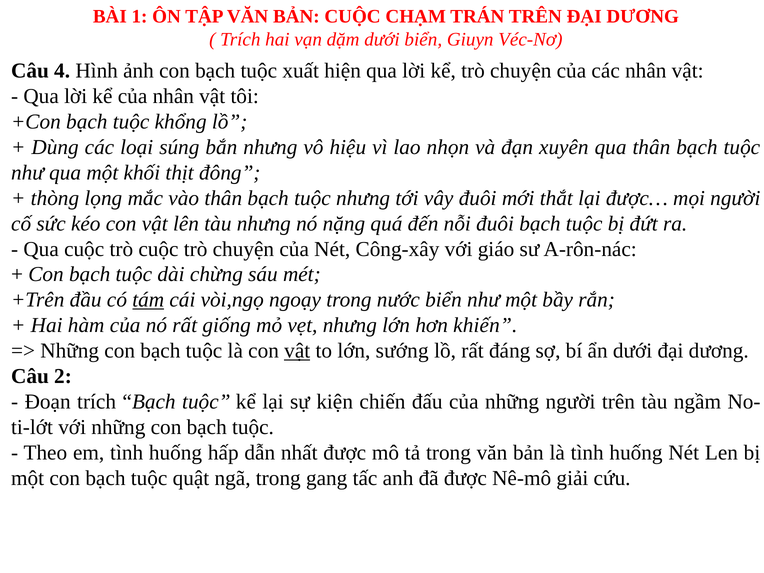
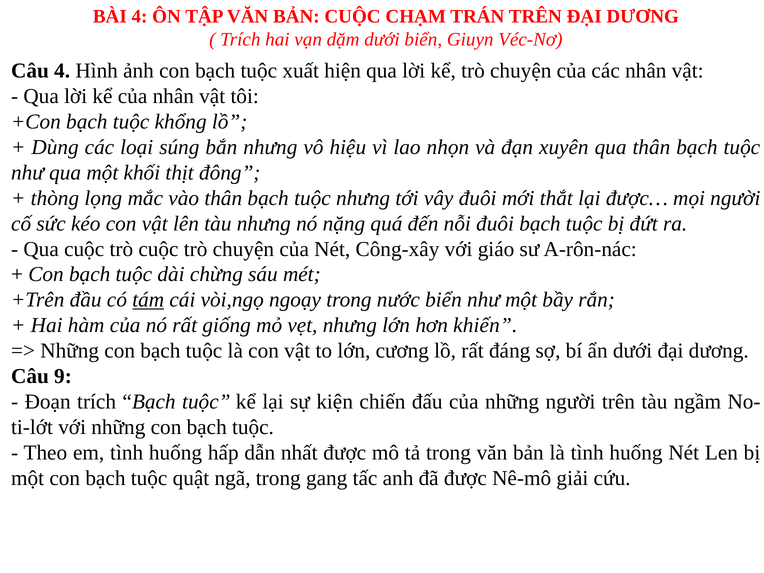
BÀI 1: 1 -> 4 (140, 17)
vật underline: present -> none (297, 351)
sướng: sướng -> cương (402, 351)
2: 2 -> 9 (63, 376)
